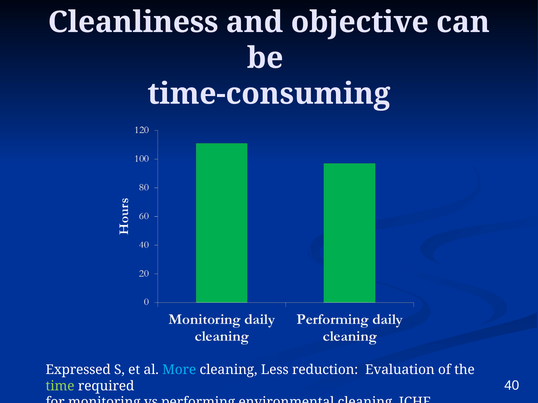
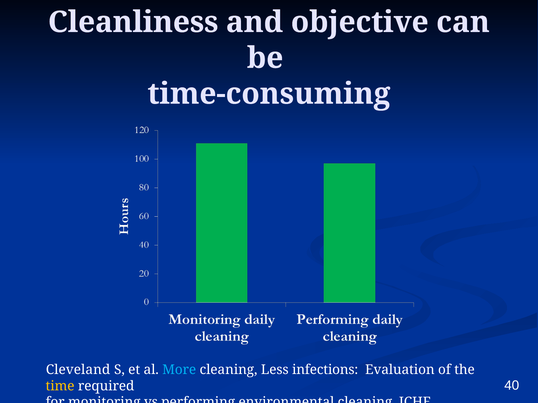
Expressed: Expressed -> Cleveland (78, 370)
reduction: reduction -> infections (325, 370)
time colour: light green -> yellow (60, 386)
